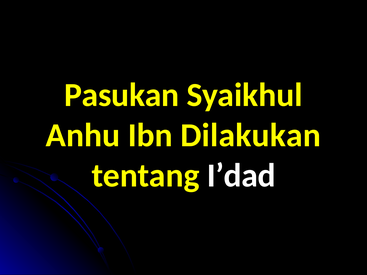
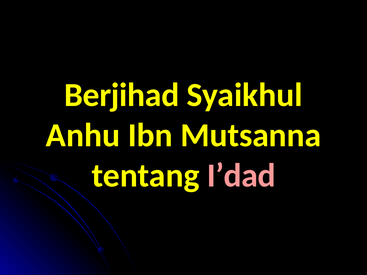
Pasukan: Pasukan -> Berjihad (122, 95)
Dilakukan: Dilakukan -> Mutsanna (251, 135)
I’dad colour: white -> pink (241, 176)
